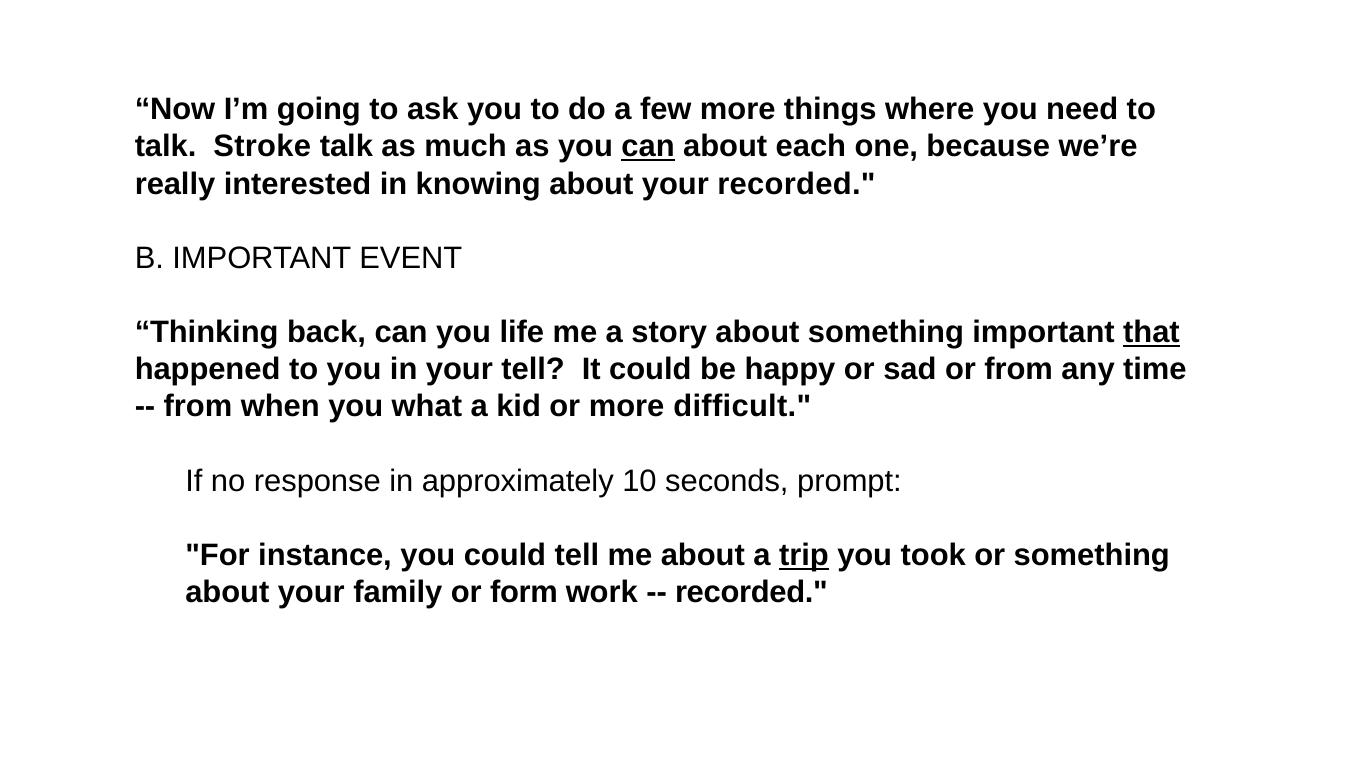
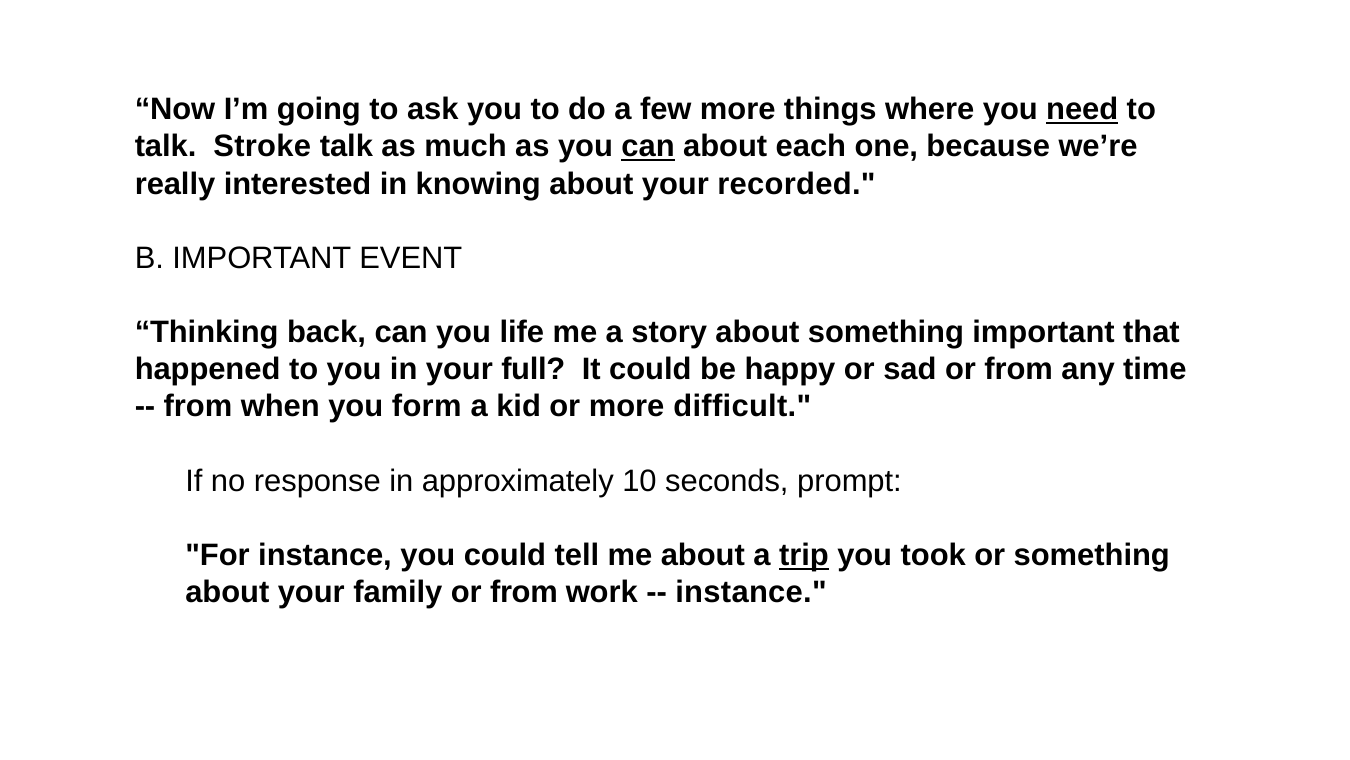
need underline: none -> present (1082, 109)
that underline: present -> none (1151, 332)
your tell: tell -> full (533, 369)
what: what -> form (427, 406)
family or form: form -> from (524, 592)
recorded: recorded -> instance (751, 592)
